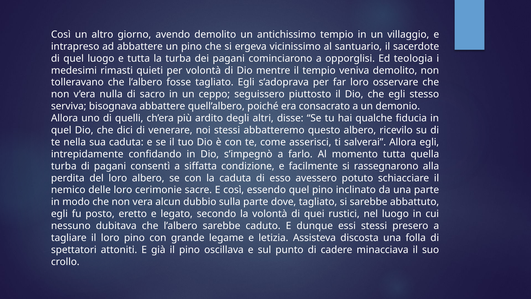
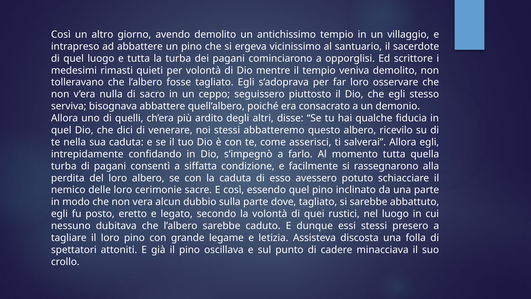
teologia: teologia -> scrittore (413, 58)
